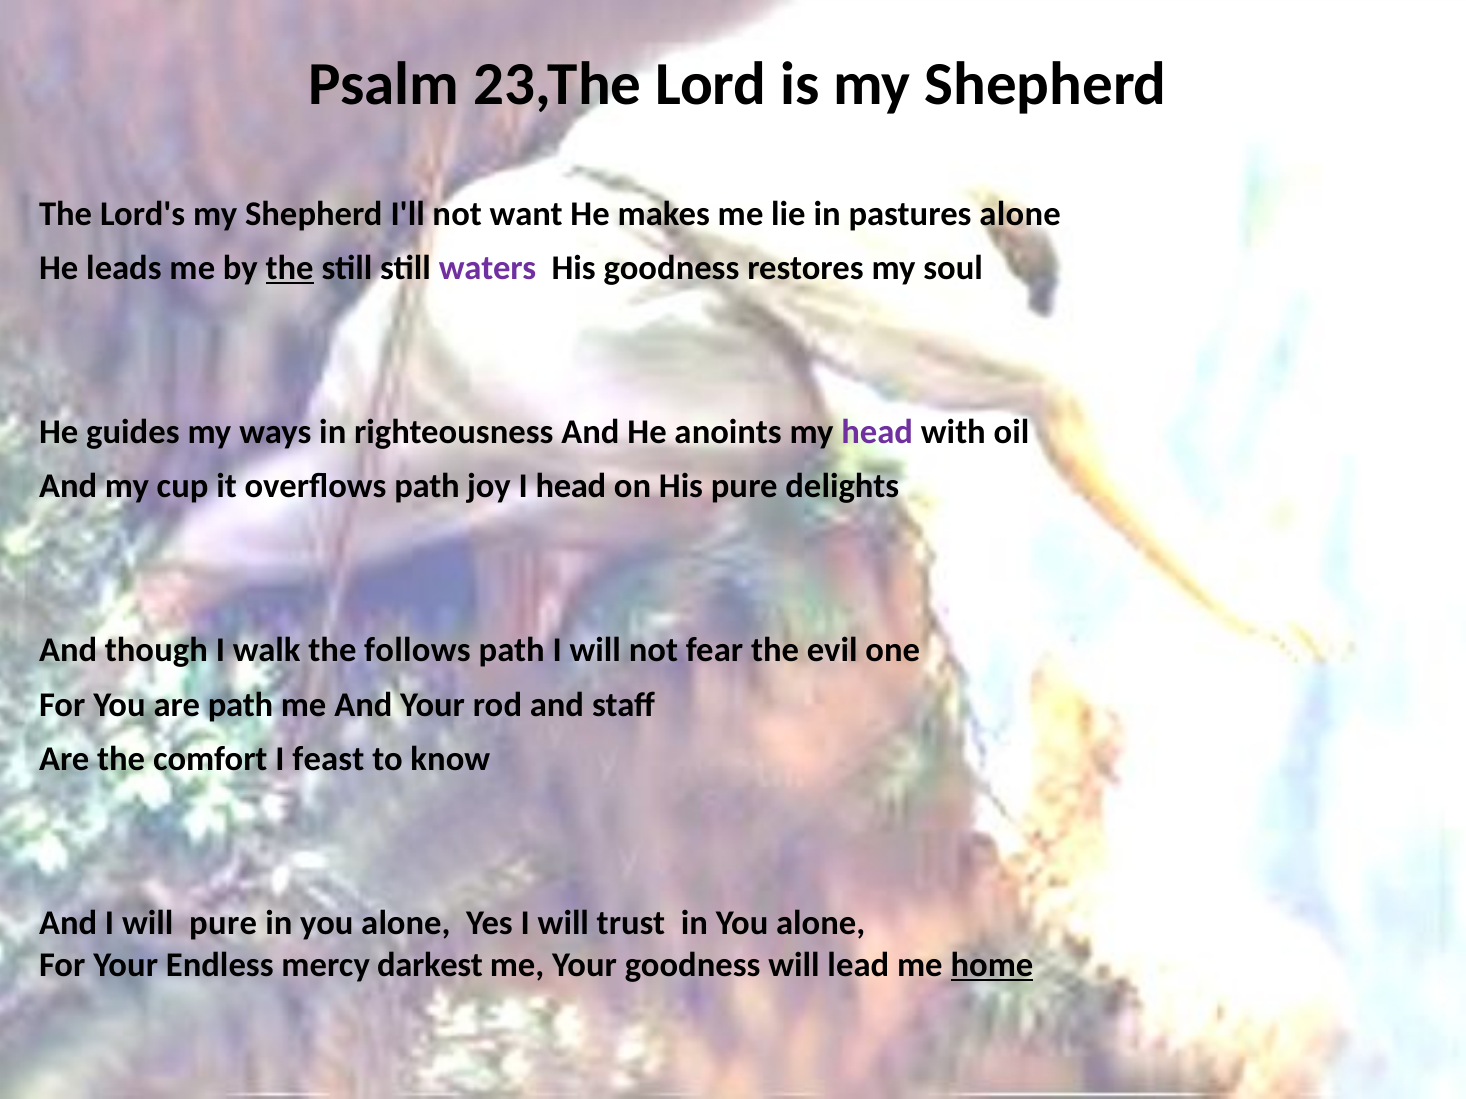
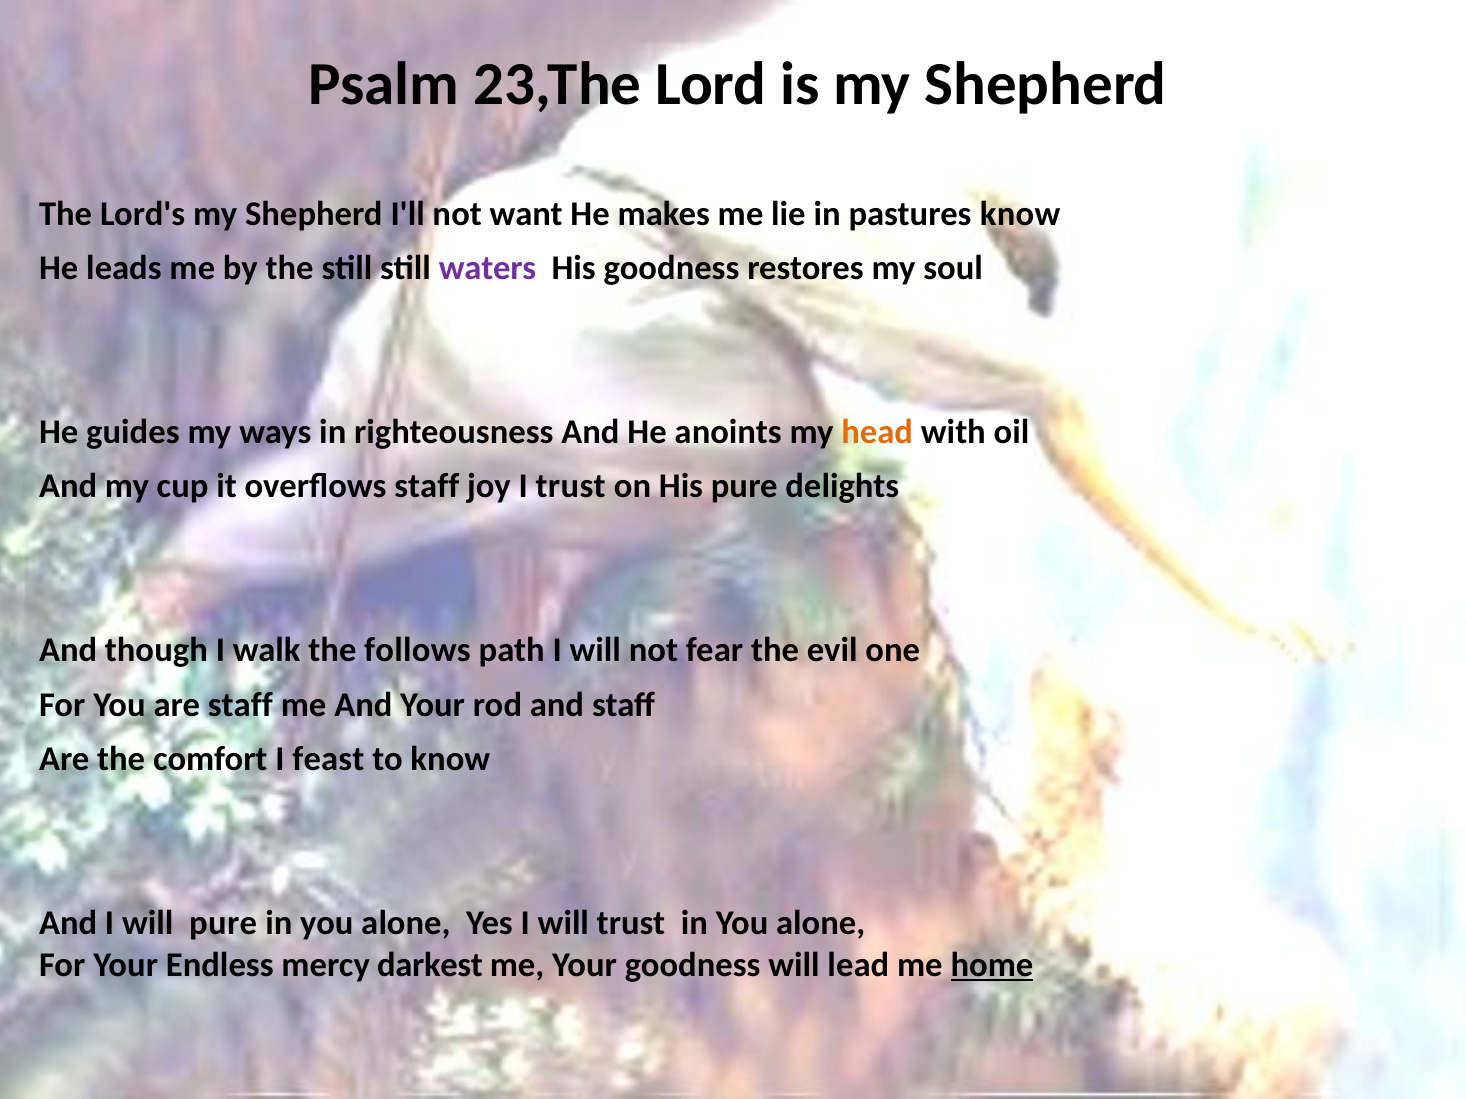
pastures alone: alone -> know (1020, 214)
the underline: present -> none (290, 268)
head colour: purple -> orange (877, 432)
overflows path: path -> staff (427, 487)
I head: head -> trust (571, 487)
are path: path -> staff (240, 705)
